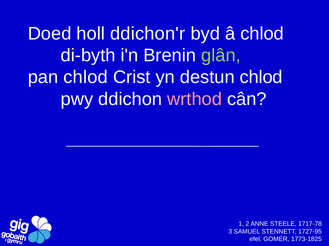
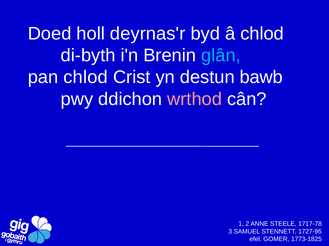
ddichon'r: ddichon'r -> deyrnas'r (148, 34)
glân colour: light green -> light blue (221, 56)
destun chlod: chlod -> bawb (261, 77)
